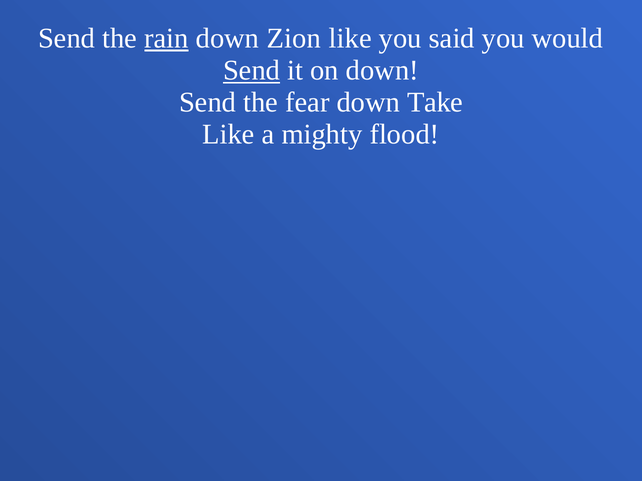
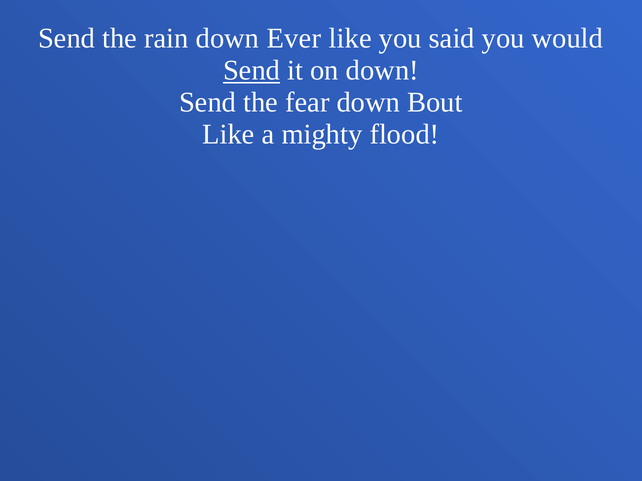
rain underline: present -> none (166, 38)
Zion: Zion -> Ever (294, 38)
Take: Take -> Bout (435, 103)
